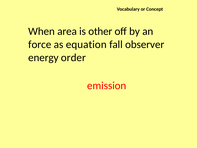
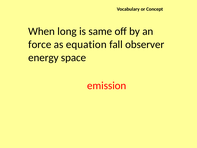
area: area -> long (67, 31)
other: other -> same (100, 31)
order: order -> space (74, 58)
